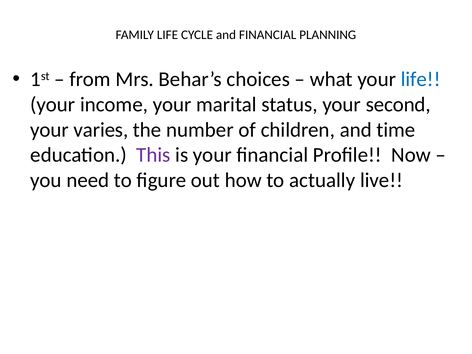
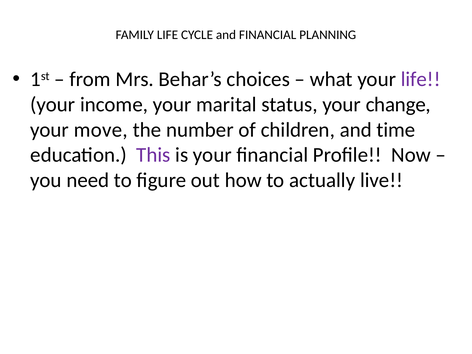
life colour: blue -> purple (421, 79)
second: second -> change (398, 105)
varies: varies -> move (101, 130)
